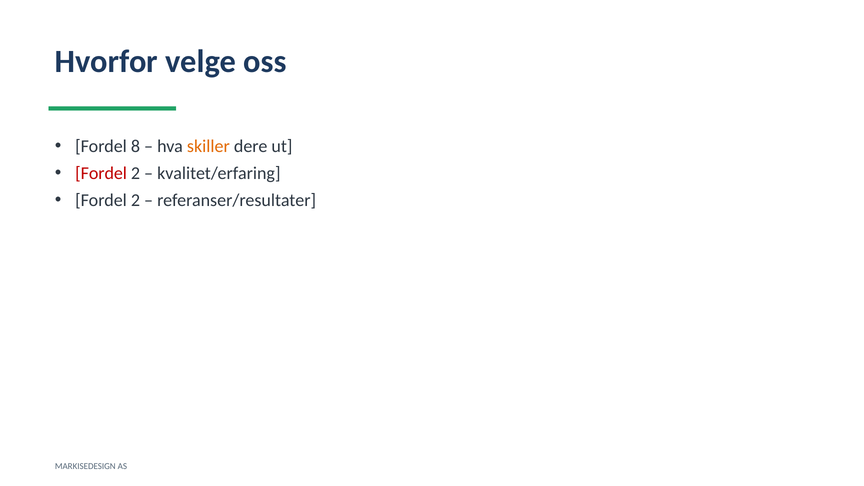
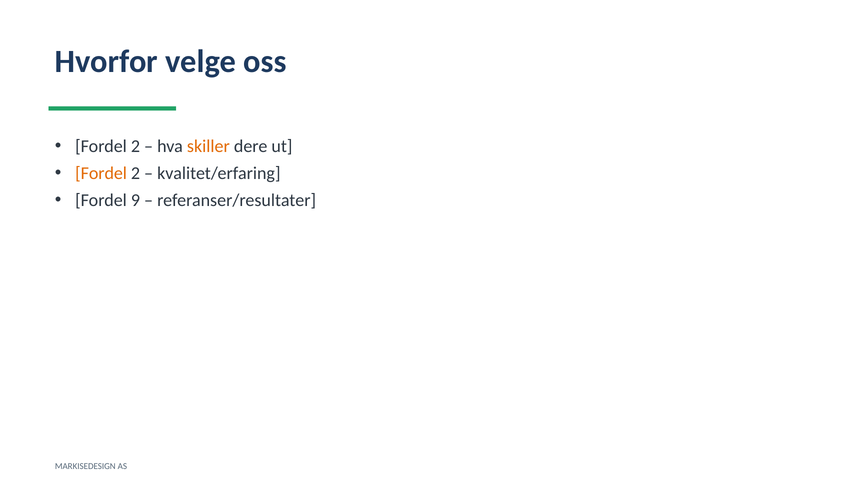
8: 8 -> 2 (135, 146)
Fordel colour: red -> orange (101, 173)
2: 2 -> 9 (135, 200)
